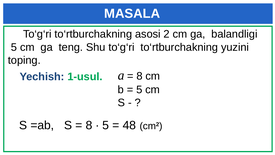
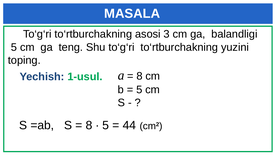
2: 2 -> 3 (167, 34)
48: 48 -> 44 (129, 125)
